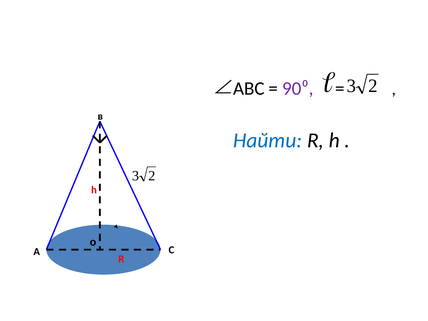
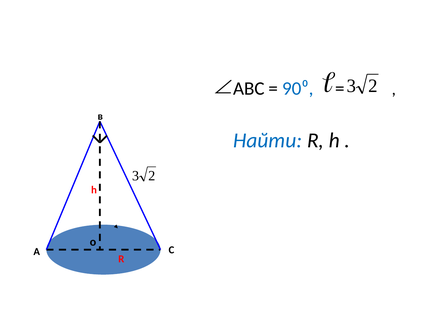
90⁰ colour: purple -> blue (298, 88)
